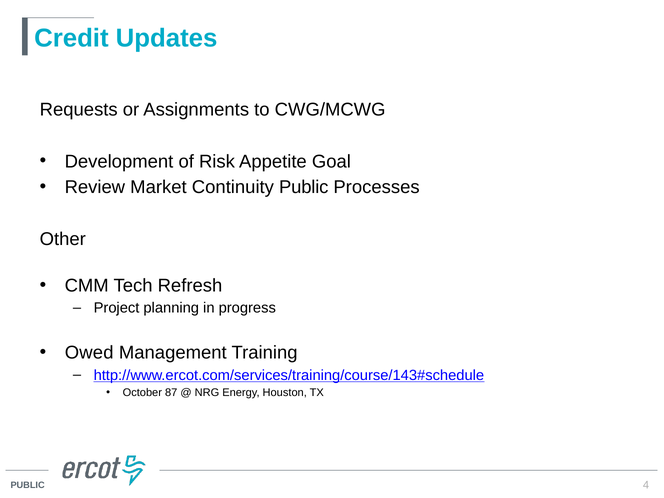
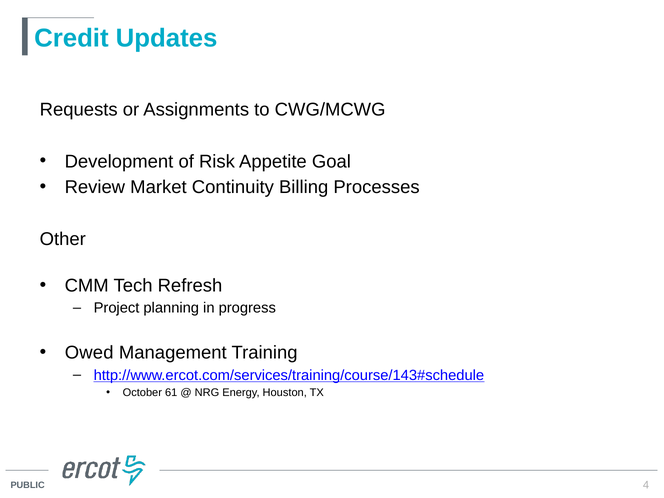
Continuity Public: Public -> Billing (304, 187)
87: 87 -> 61 (171, 393)
